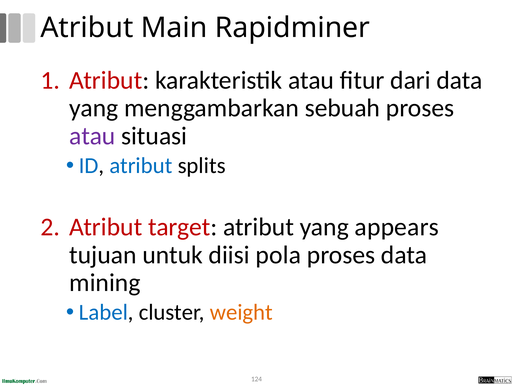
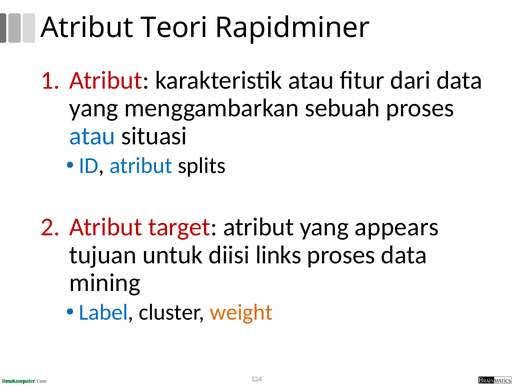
Main: Main -> Teori (174, 28)
atau colour: purple -> blue (92, 136)
pola: pola -> links (278, 255)
